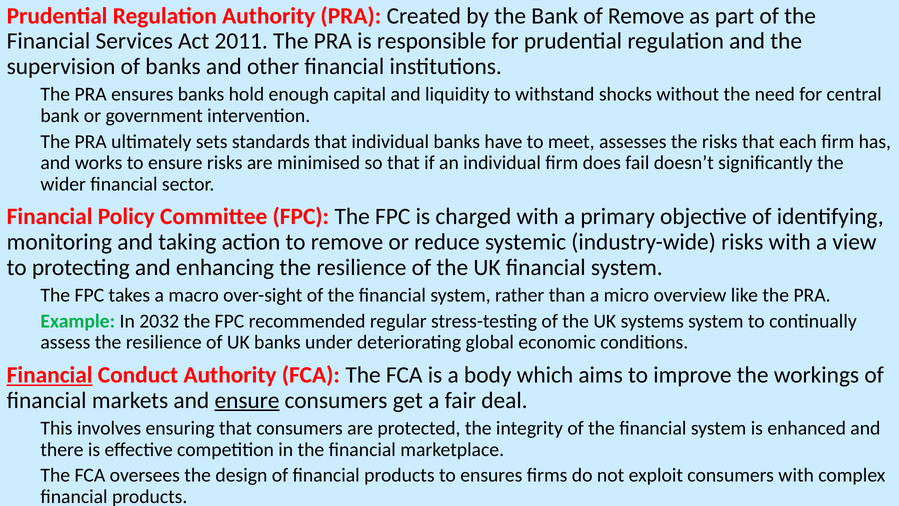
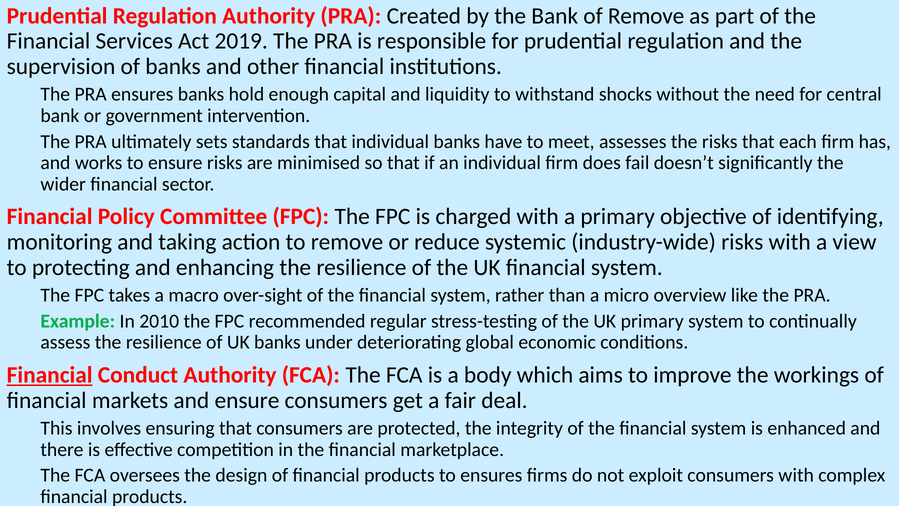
2011: 2011 -> 2019 (241, 41)
2032: 2032 -> 2010 (159, 321)
UK systems: systems -> primary (652, 321)
ensure underline: present -> none (247, 400)
